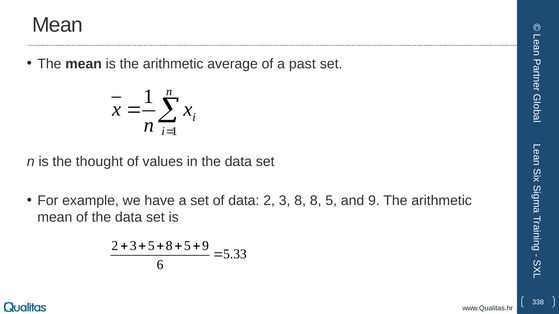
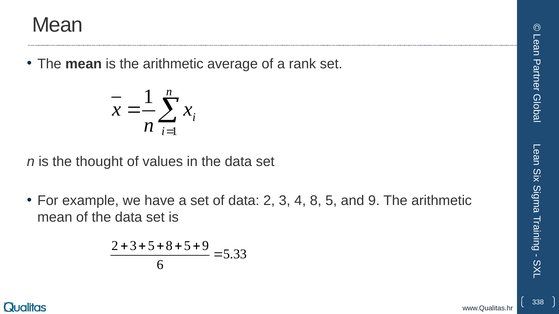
past: past -> rank (302, 64)
3 8: 8 -> 4 (300, 201)
